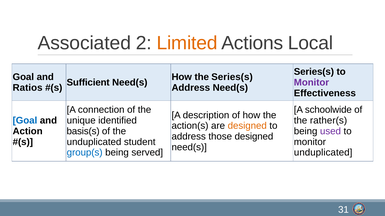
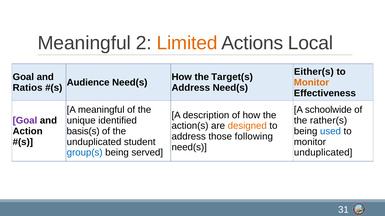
Associated: Associated -> Meaningful (84, 43)
Series(s: Series(s -> Either(s (314, 72)
the Series(s: Series(s -> Target(s (232, 77)
Sufficient: Sufficient -> Audience (88, 83)
Monitor colour: purple -> orange (311, 83)
A connection: connection -> meaningful (101, 110)
Goal colour: blue -> purple (25, 121)
used colour: purple -> blue (330, 131)
those designed: designed -> following (254, 137)
